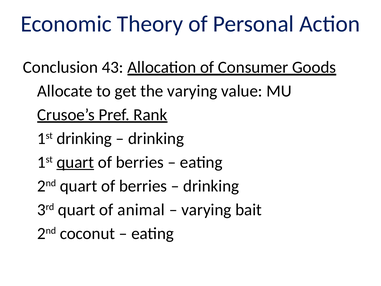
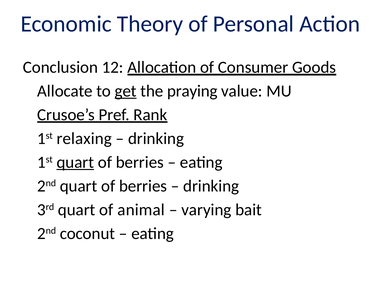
43: 43 -> 12 (113, 67)
get underline: none -> present (126, 91)
the varying: varying -> praying (192, 91)
1st drinking: drinking -> relaxing (84, 138)
